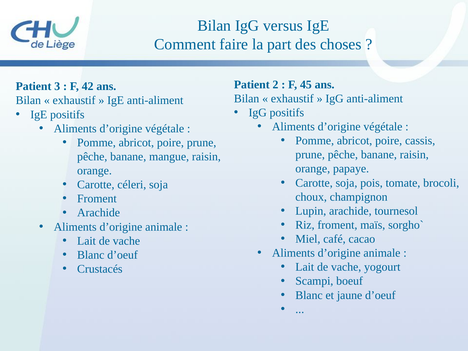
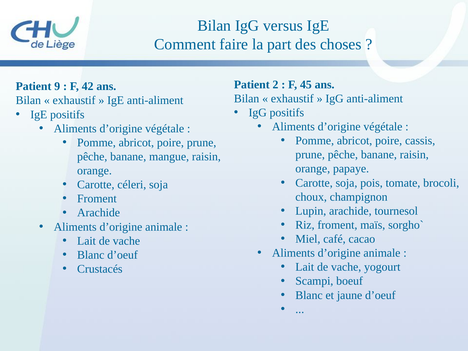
3: 3 -> 9 (57, 86)
